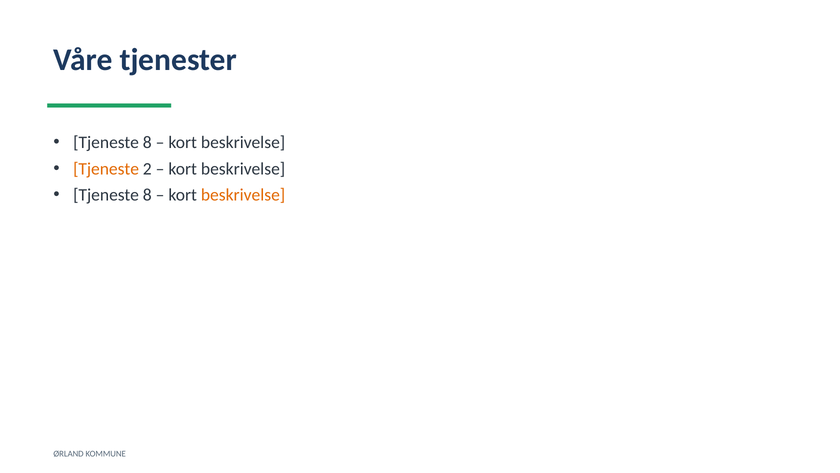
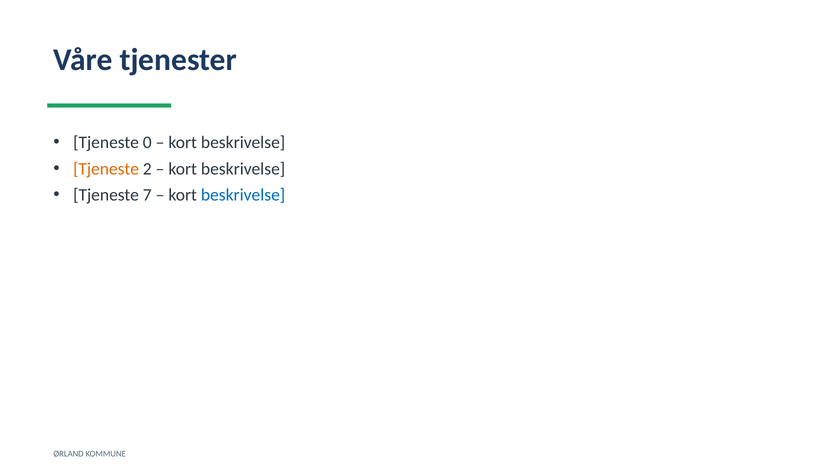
8: 8 -> 0 (147, 142)
8: 8 -> 7 (147, 195)
beskrivelse colour: orange -> blue (243, 195)
